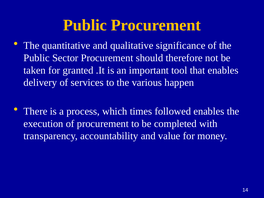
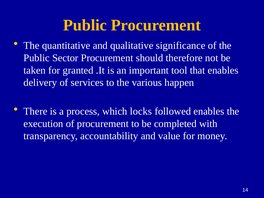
times: times -> locks (141, 111)
